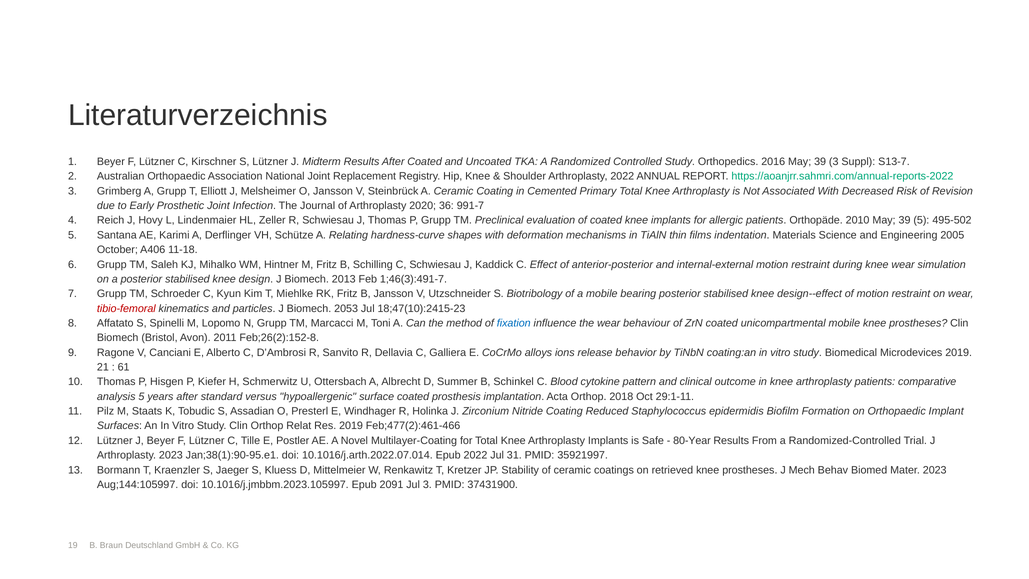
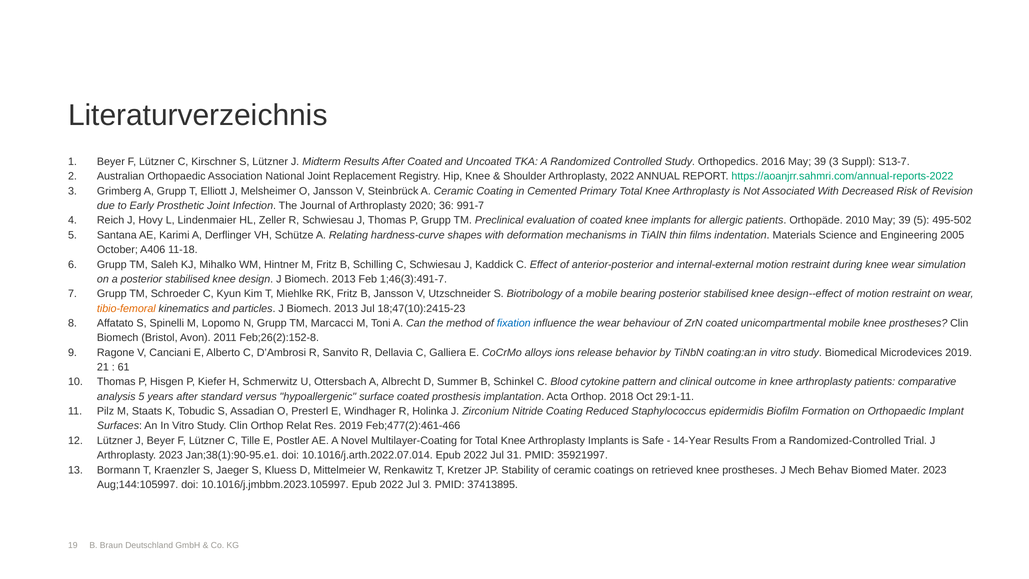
tibio-femoral colour: red -> orange (126, 308)
particles J Biomech 2053: 2053 -> 2013 (346, 308)
80-Year: 80-Year -> 14-Year (692, 440)
10.1016/j.jmbbm.2023.105997 Epub 2091: 2091 -> 2022 (391, 485)
37431900: 37431900 -> 37413895 (493, 485)
